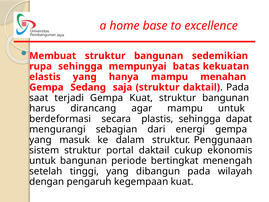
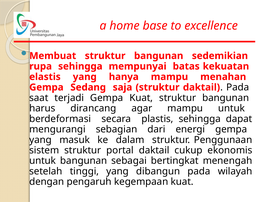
periode: periode -> sebagai (129, 161)
